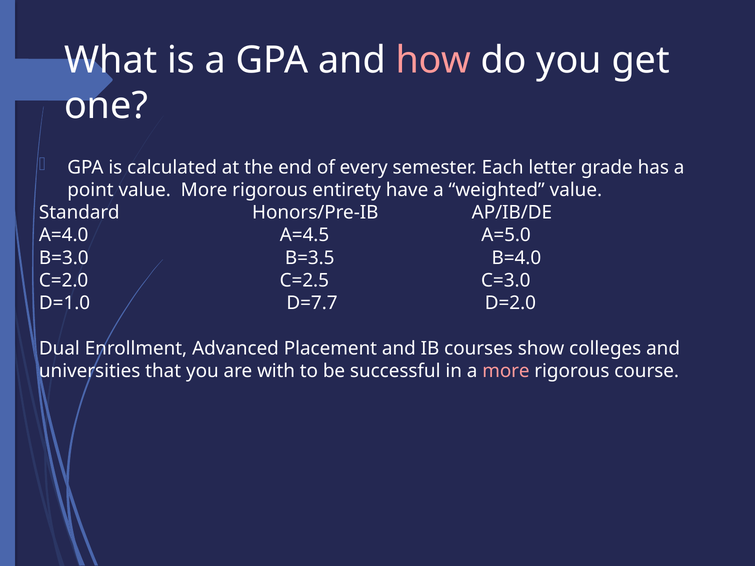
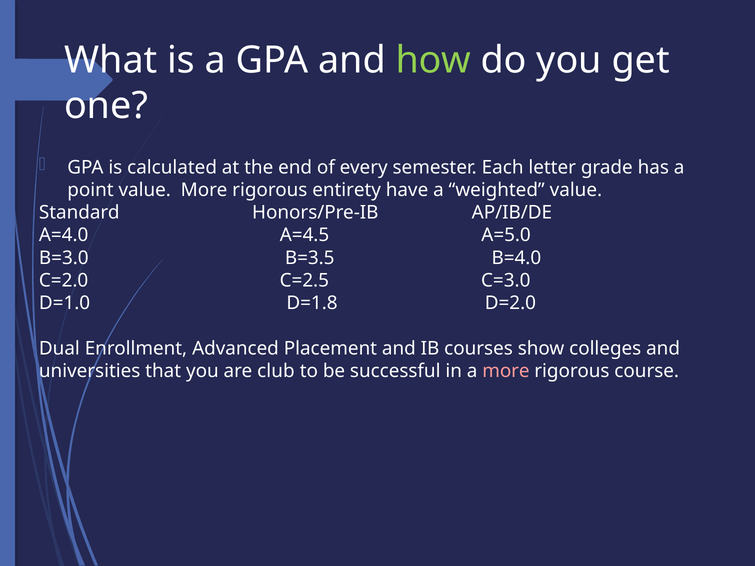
how colour: pink -> light green (433, 61)
D=7.7: D=7.7 -> D=1.8 (312, 303)
with: with -> club (276, 371)
